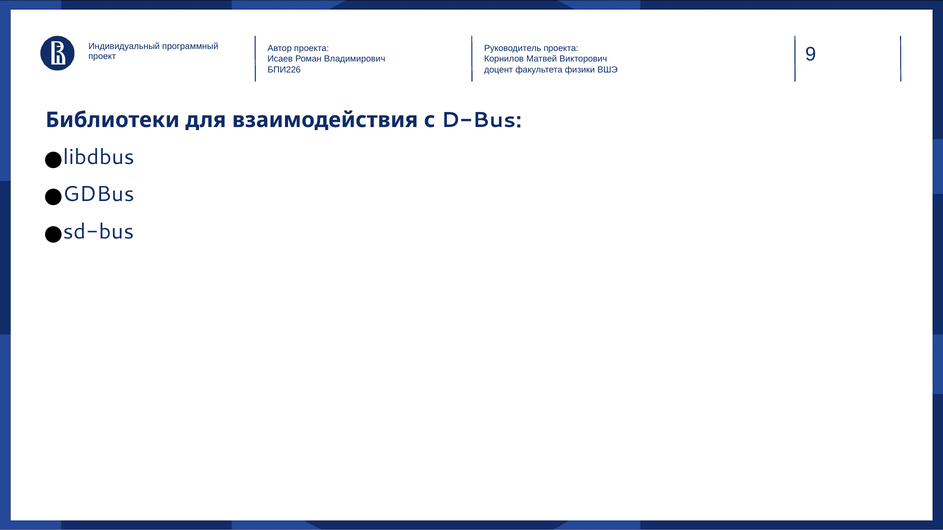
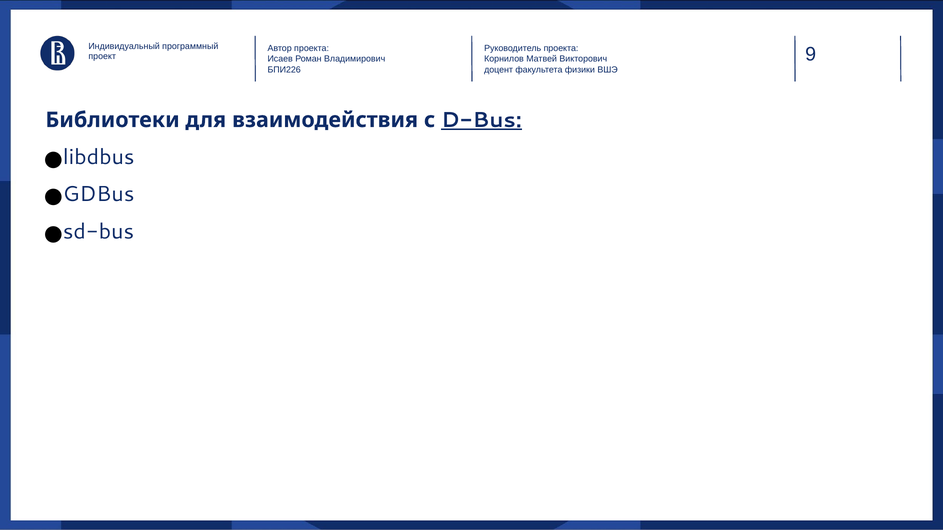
D-Bus underline: none -> present (481, 120)
